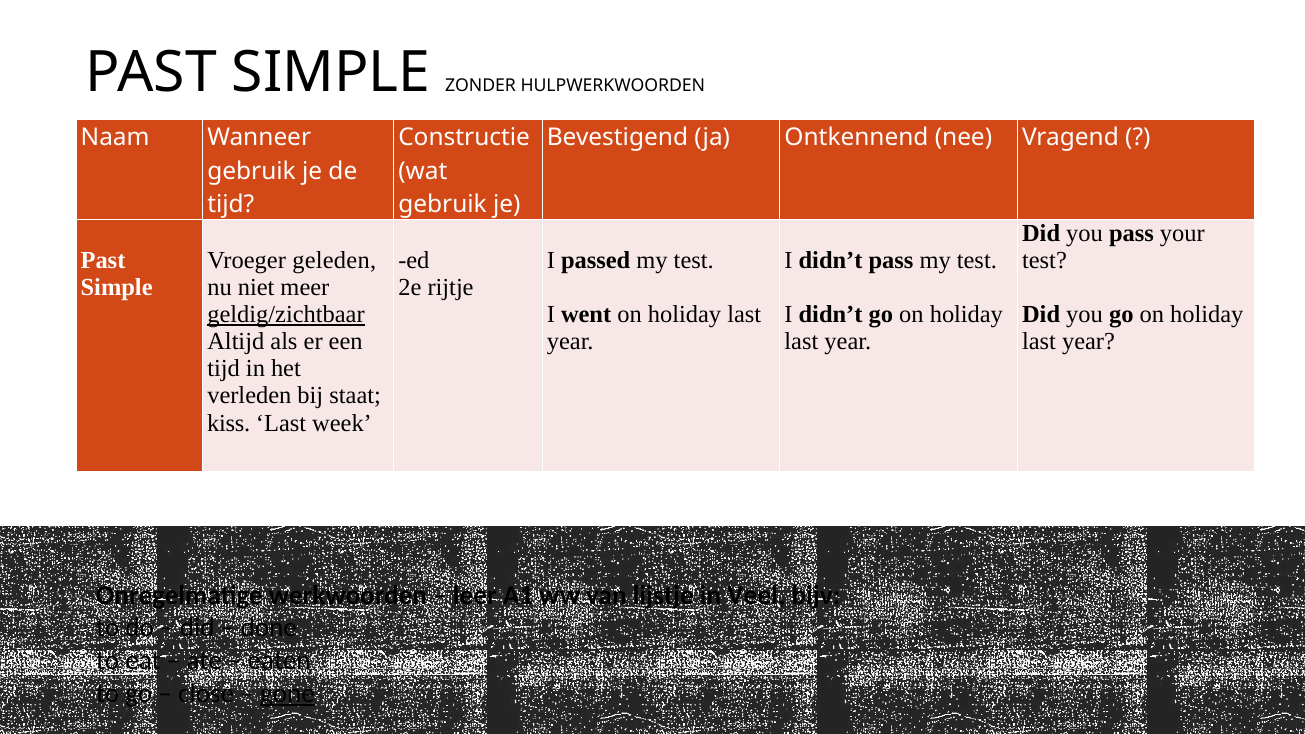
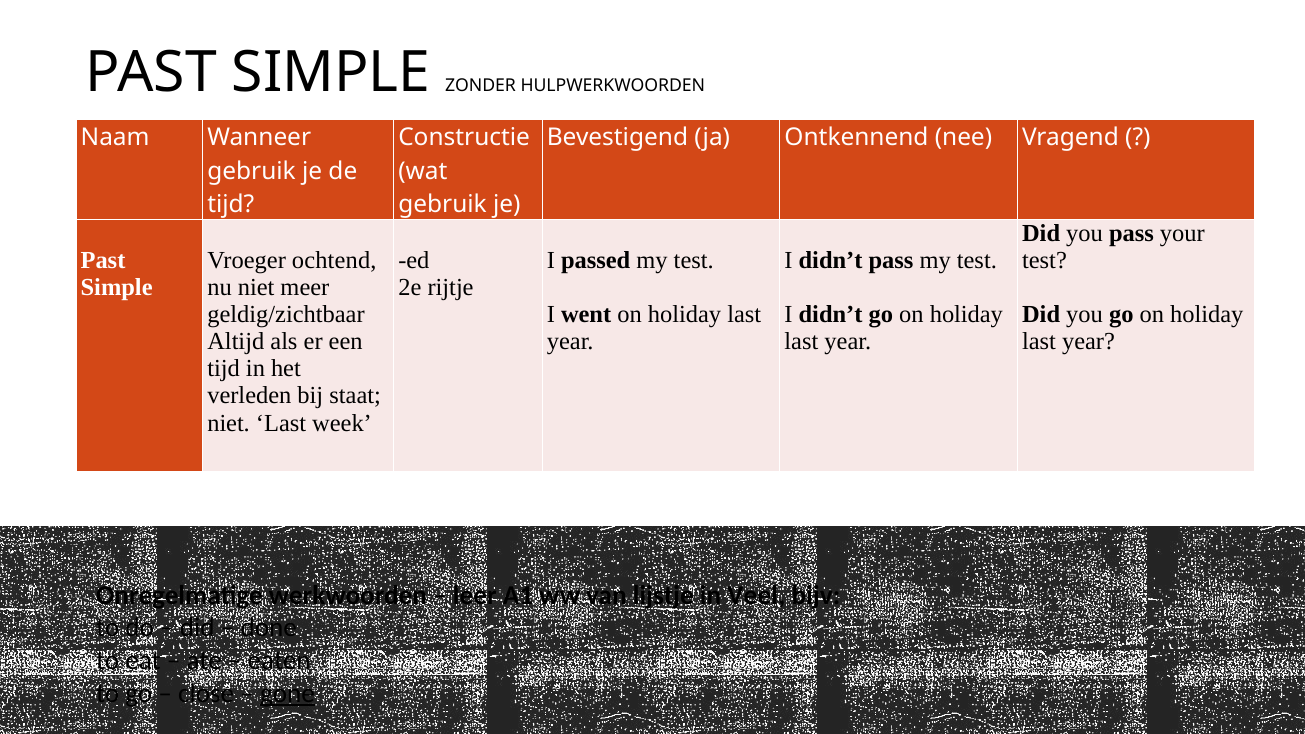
geleden: geleden -> ochtend (334, 260)
geldig/zichtbaar underline: present -> none (286, 315)
kiss: kiss -> niet (229, 423)
